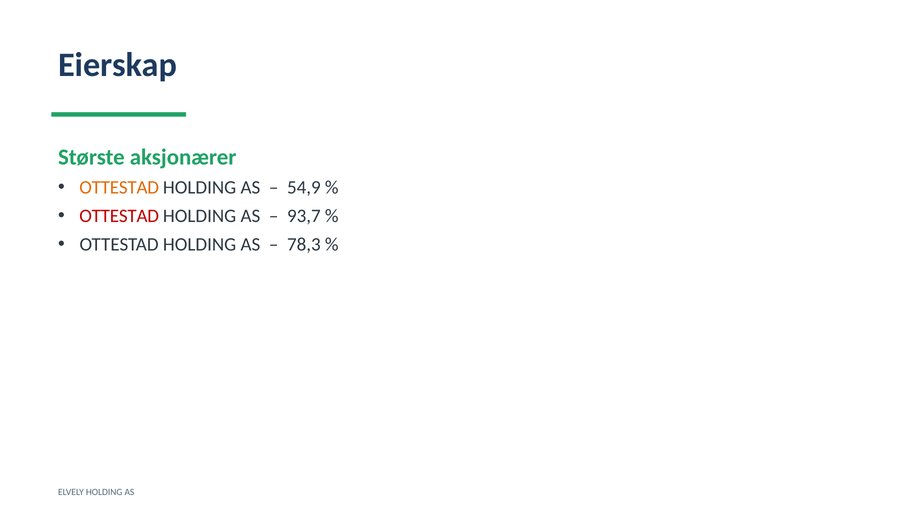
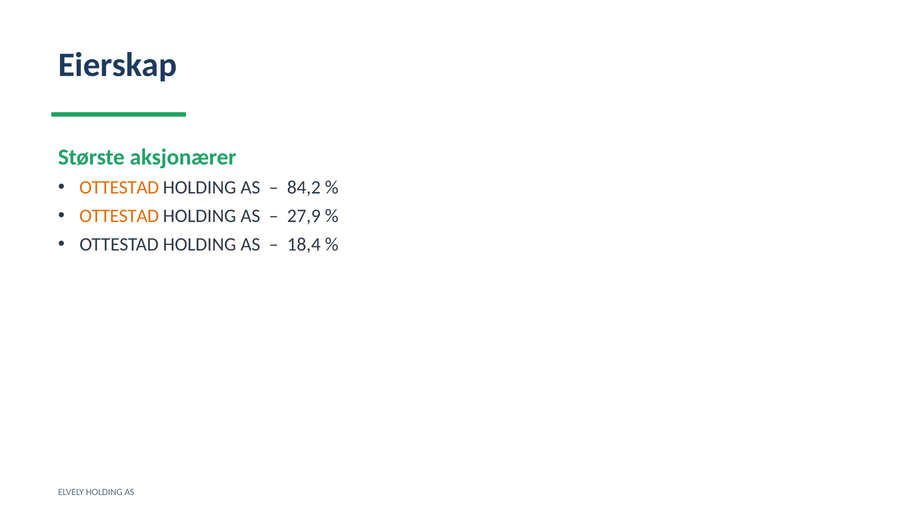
54,9: 54,9 -> 84,2 (304, 188)
OTTESTAD colour: red -> orange (119, 216)
93,7: 93,7 -> 27,9 (304, 216)
78,3: 78,3 -> 18,4 (304, 245)
